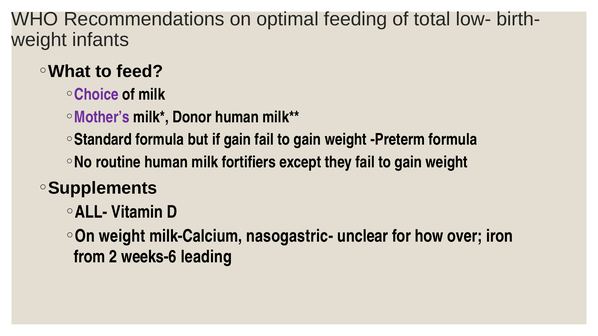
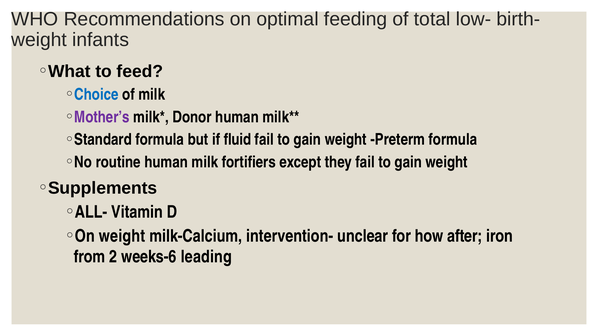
Choice colour: purple -> blue (96, 95)
if gain: gain -> fluid (237, 140)
nasogastric-: nasogastric- -> intervention- (290, 236)
over: over -> after (465, 236)
